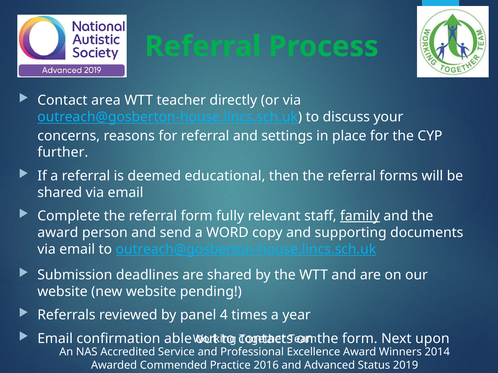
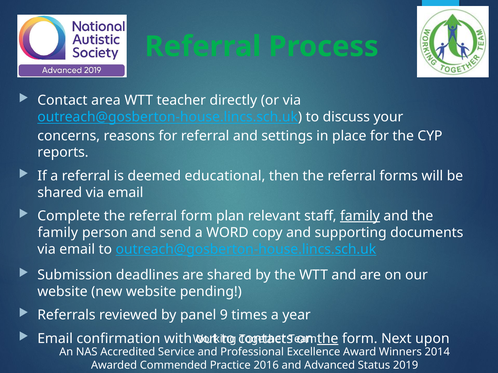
further: further -> reports (63, 153)
fully: fully -> plan (230, 216)
award: award -> family (58, 233)
4: 4 -> 9 (224, 315)
able: able -> with (178, 339)
the underline: none -> present (328, 339)
